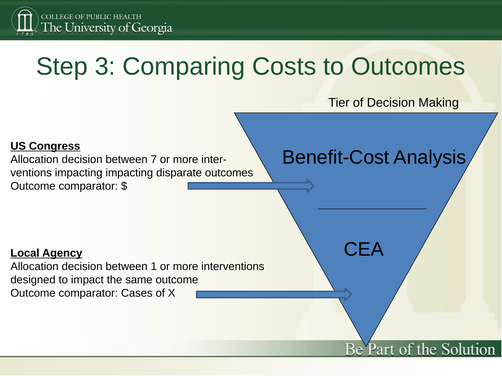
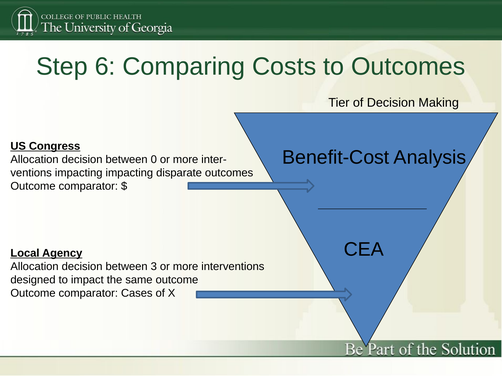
3: 3 -> 6 (105, 67)
7: 7 -> 0 (154, 160)
1: 1 -> 3 (154, 267)
